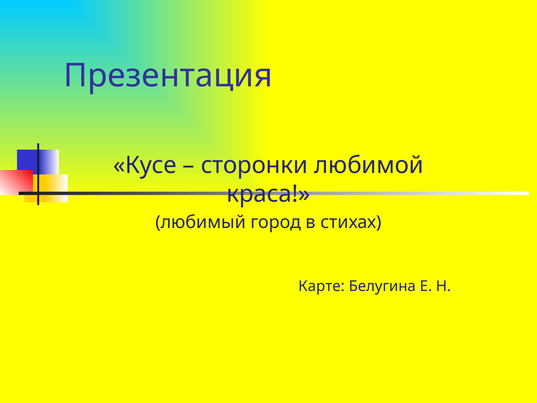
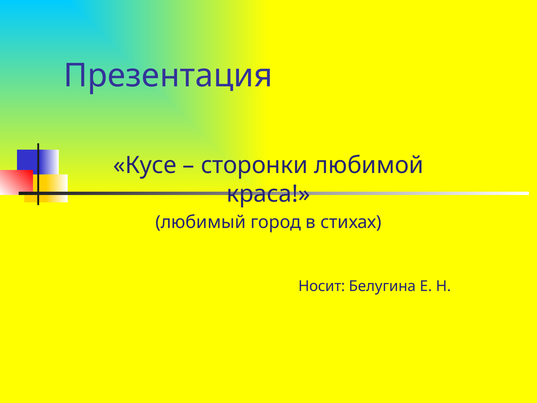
Карте: Карте -> Носит (322, 286)
